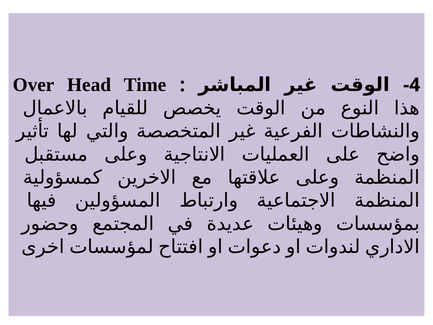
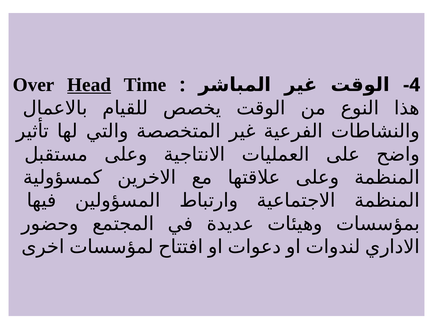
Head underline: none -> present (89, 85)
